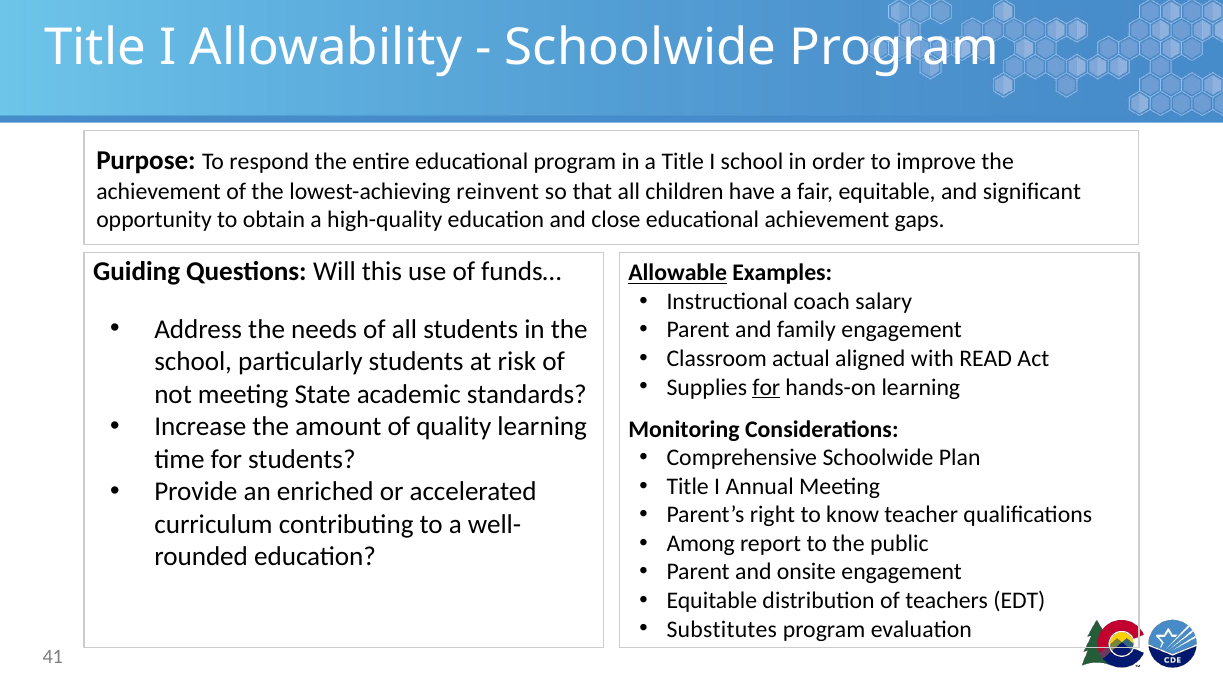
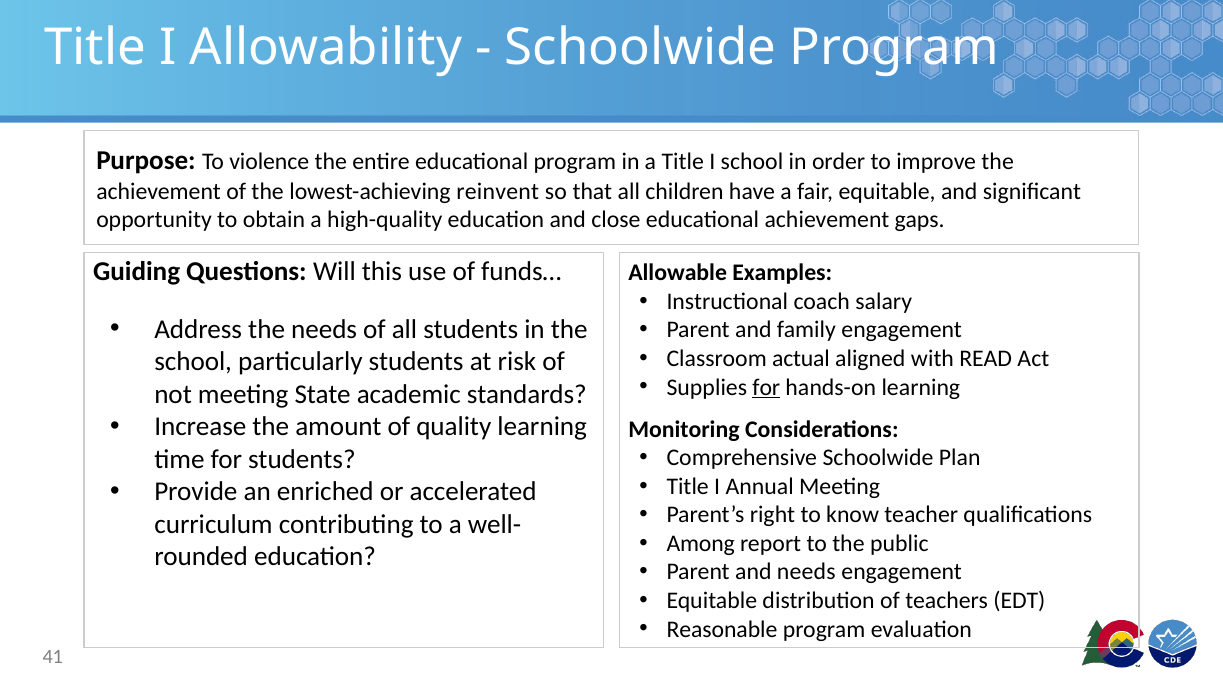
respond: respond -> violence (269, 162)
Allowable underline: present -> none (678, 273)
and onsite: onsite -> needs (806, 572)
Substitutes: Substitutes -> Reasonable (722, 629)
